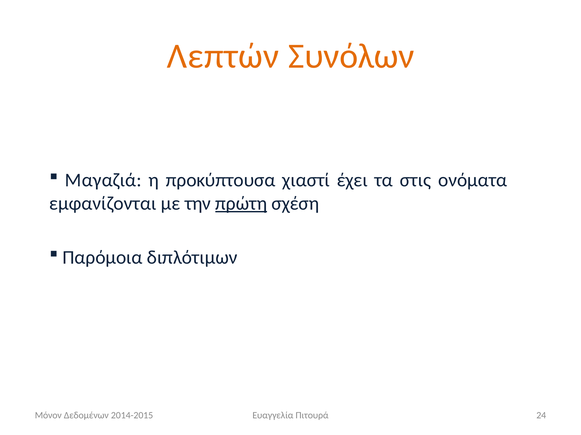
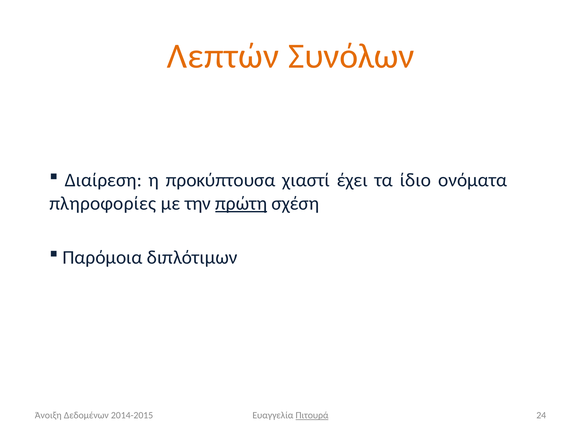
Μαγαζιά: Μαγαζιά -> Διαίρεση (103, 180)
στις: στις -> ίδιο (415, 180)
εμφανίζονται: εμφανίζονται -> πληροφορίες (103, 204)
Μόνον: Μόνον -> Άνοιξη (48, 416)
Πιτουρά underline: none -> present (312, 416)
